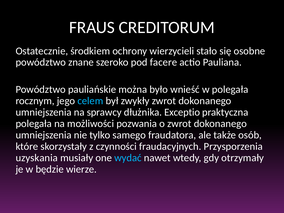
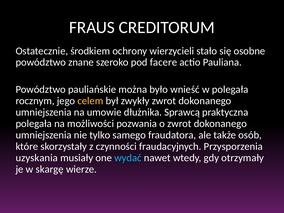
celem colour: light blue -> yellow (90, 101)
sprawcy: sprawcy -> umowie (104, 112)
Exceptio: Exceptio -> Sprawcą (182, 112)
będzie: będzie -> skargę (50, 169)
